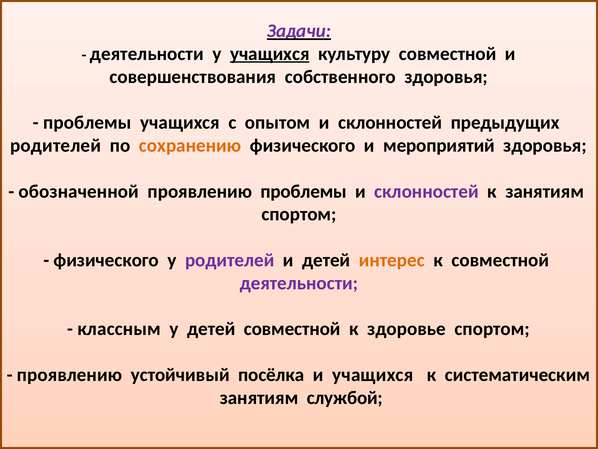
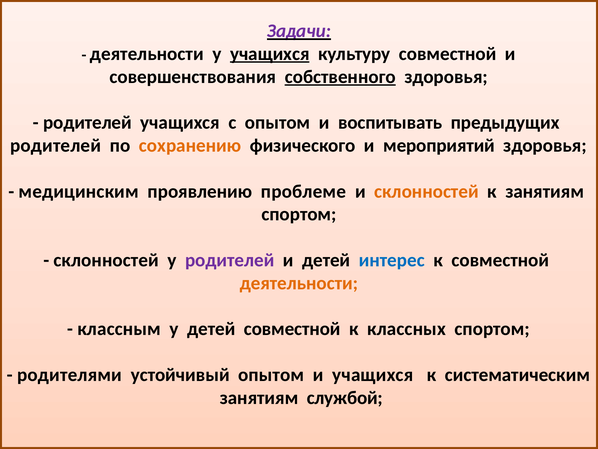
собственного underline: none -> present (340, 77)
проблемы: проблемы -> родителей (87, 122)
опытом и склонностей: склонностей -> воспитывать (390, 122)
обозначенной: обозначенной -> медицинским (79, 191)
проявлению проблемы: проблемы -> проблеме (304, 191)
склонностей colour: purple -> orange (426, 191)
физического: физического -> склонностей (106, 260)
интерес colour: orange -> blue (392, 260)
деятельности colour: purple -> orange (299, 283)
здоровье: здоровье -> классных (406, 329)
проявлению: проявлению -> родителями (69, 374)
устойчивый посёлка: посёлка -> опытом (271, 374)
